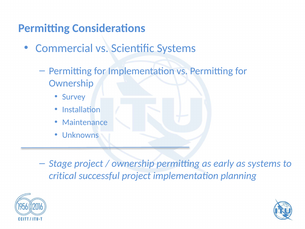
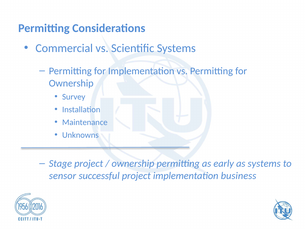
critical: critical -> sensor (63, 176)
planning: planning -> business (239, 176)
